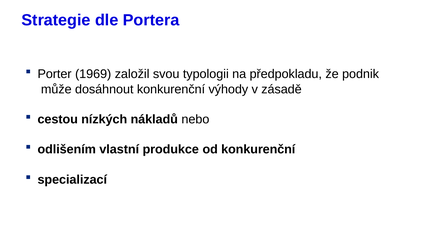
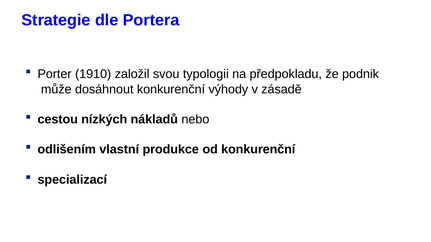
1969: 1969 -> 1910 (93, 74)
